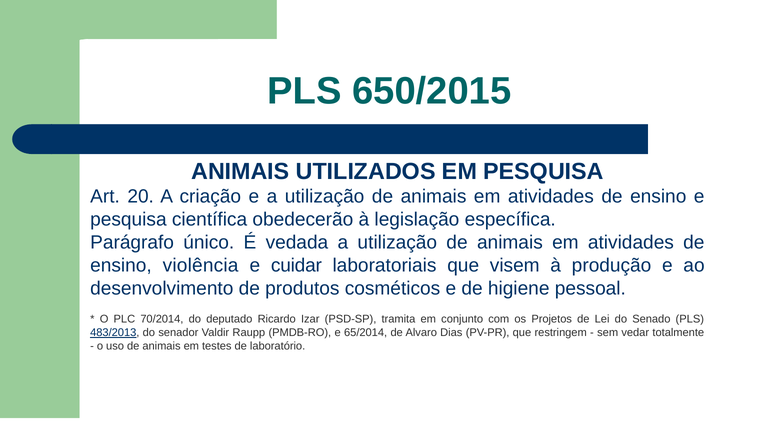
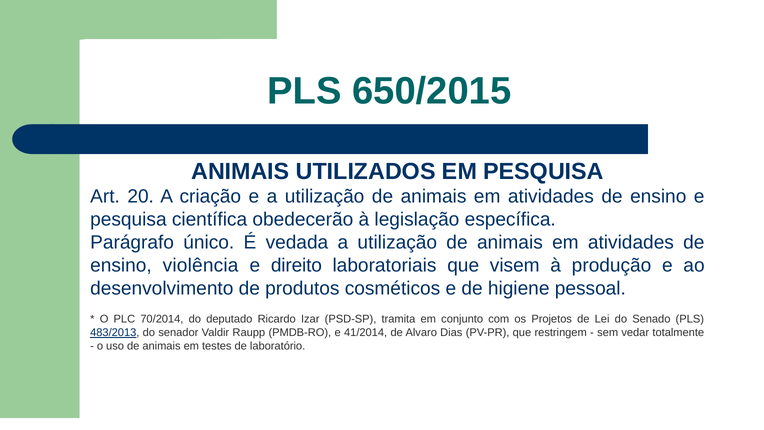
cuidar: cuidar -> direito (296, 265)
65/2014: 65/2014 -> 41/2014 (366, 332)
